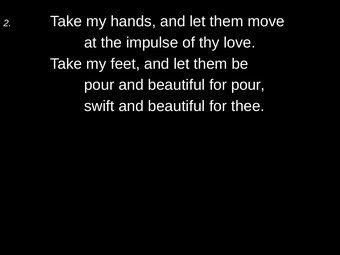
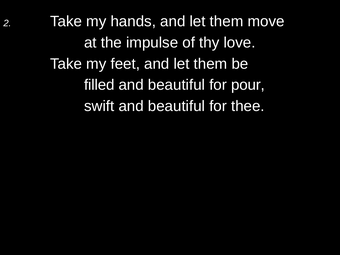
pour: pour -> filled (99, 85)
